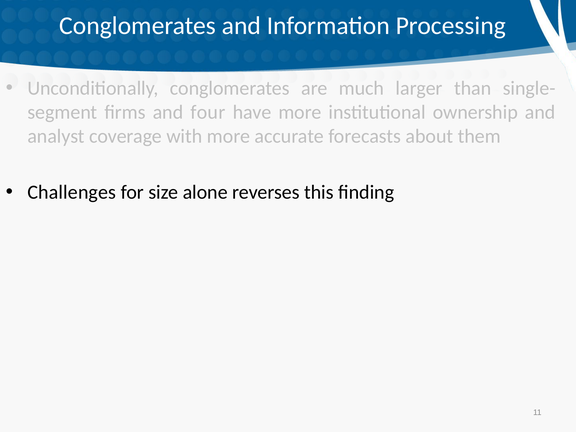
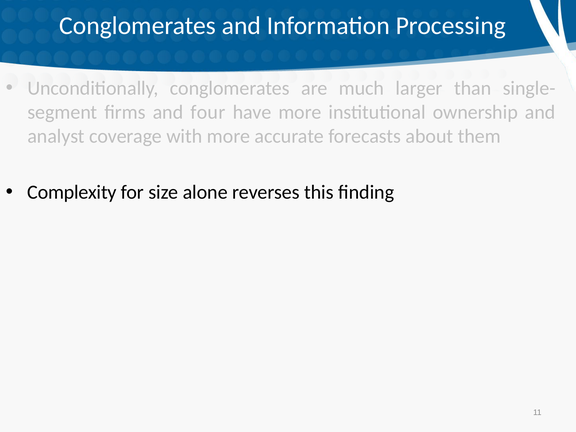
Challenges: Challenges -> Complexity (72, 192)
